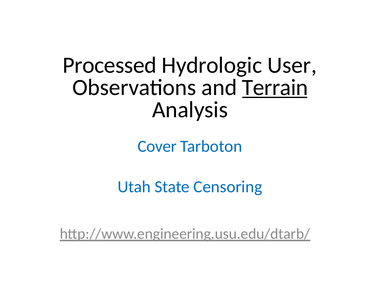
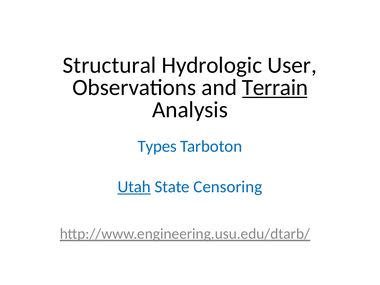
Processed: Processed -> Structural (109, 65)
Cover: Cover -> Types (157, 146)
Utah underline: none -> present (134, 187)
